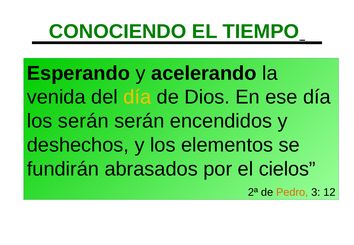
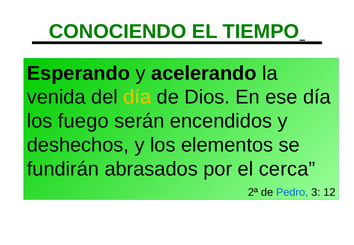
los serán: serán -> fuego (83, 121)
cielos: cielos -> cerca (287, 169)
Pedro colour: orange -> blue (292, 192)
